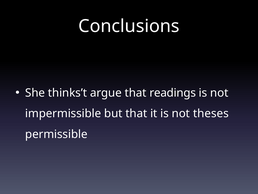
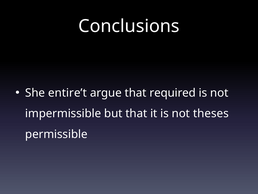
thinks’t: thinks’t -> entire’t (67, 93)
readings: readings -> required (173, 93)
